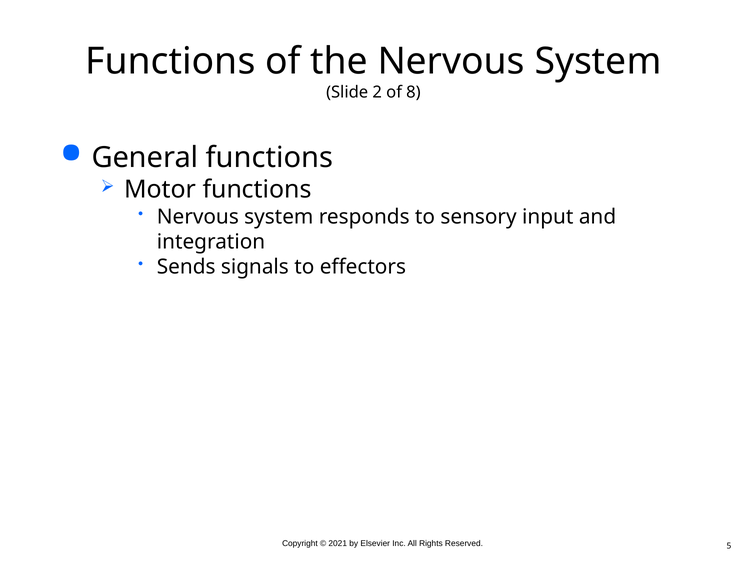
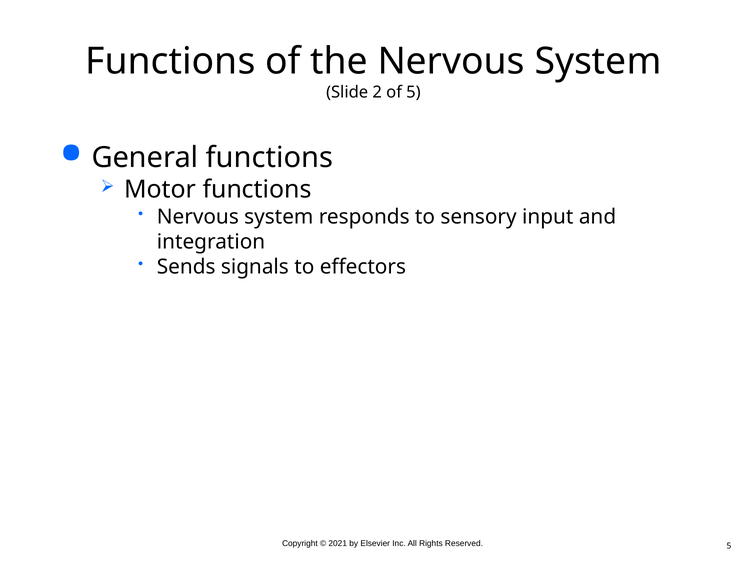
of 8: 8 -> 5 (413, 92)
